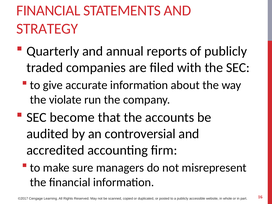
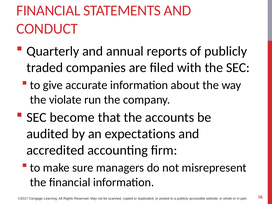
STRATEGY: STRATEGY -> CONDUCT (47, 29)
controversial: controversial -> expectations (140, 134)
